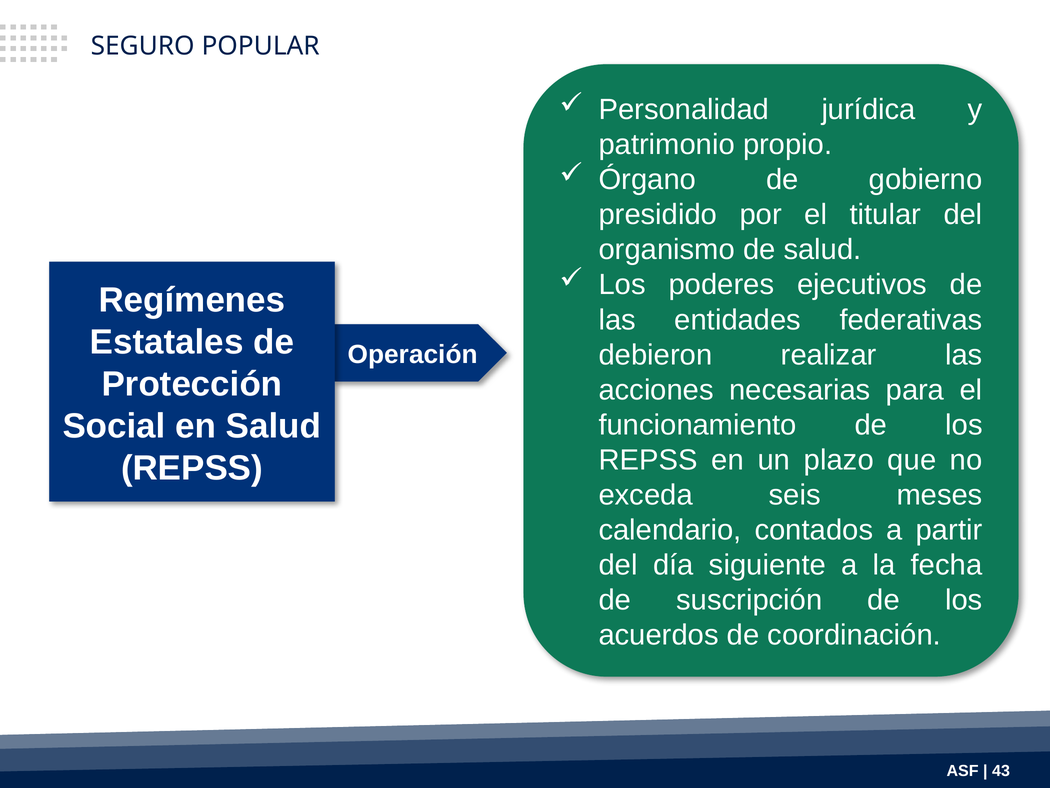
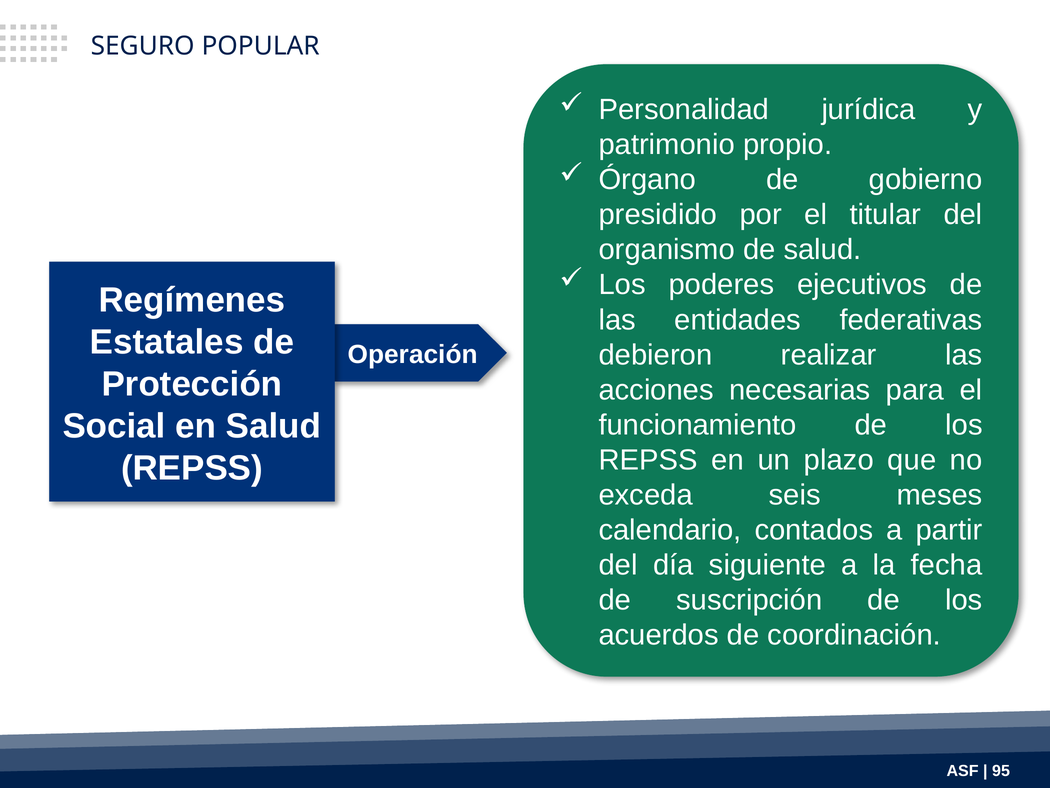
43: 43 -> 95 (1001, 771)
